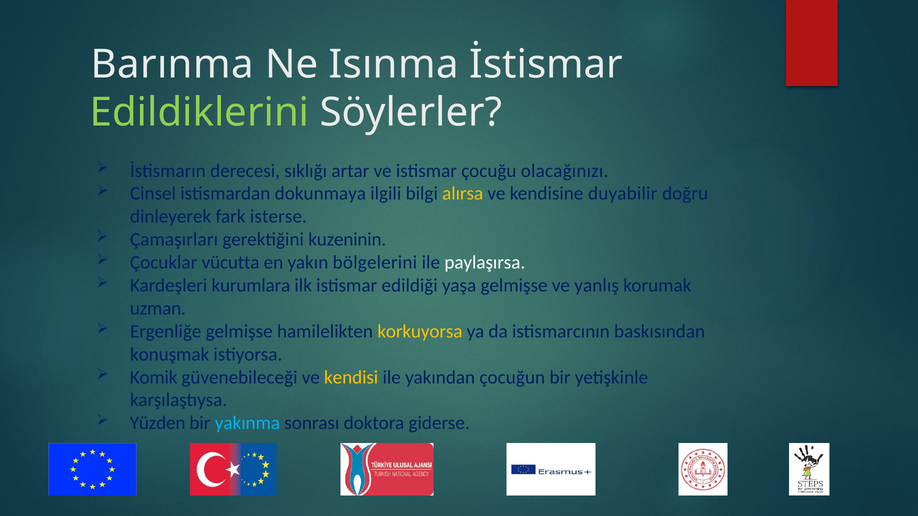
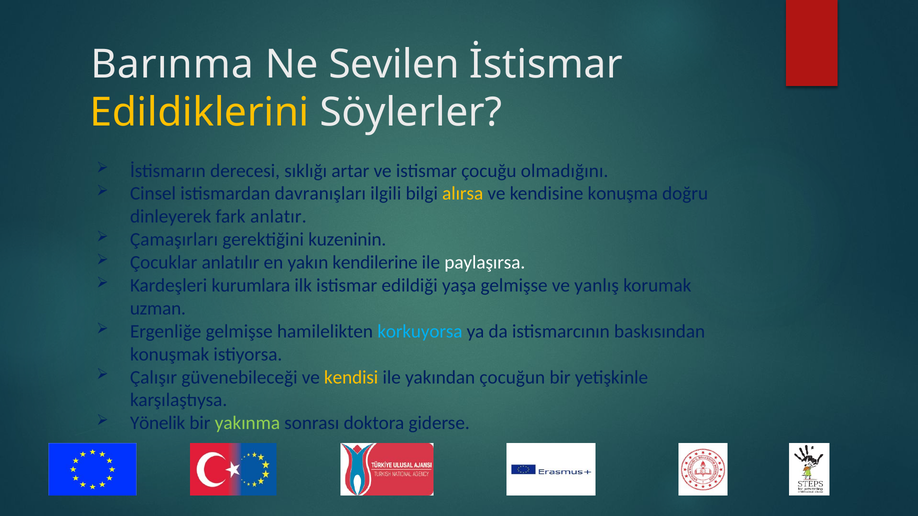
Isınma: Isınma -> Sevilen (394, 64)
Edildiklerini colour: light green -> yellow (200, 113)
olacağınızı: olacağınızı -> olmadığını (565, 171)
dokunmaya: dokunmaya -> davranışları (320, 194)
duyabilir: duyabilir -> konuşma (623, 194)
isterse: isterse -> anlatır (278, 217)
vücutta: vücutta -> anlatılır (231, 263)
bölgelerini: bölgelerini -> kendilerine (375, 263)
korkuyorsa colour: yellow -> light blue (420, 332)
Komik: Komik -> Çalışır (154, 377)
Yüzden: Yüzden -> Yönelik (158, 423)
yakınma colour: light blue -> light green (247, 423)
